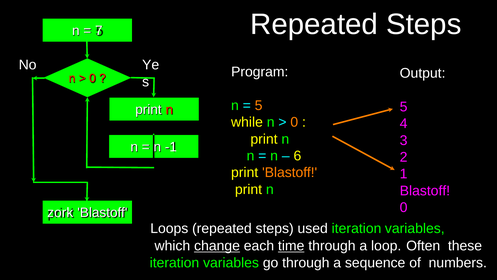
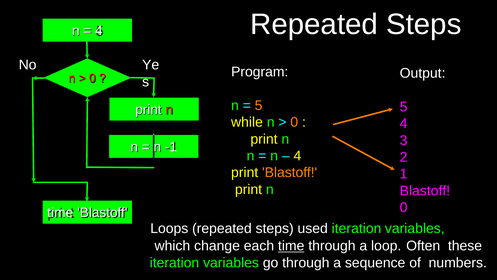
7: 7 -> 4 (99, 31)
6: 6 -> 4 (297, 156)
zork: zork -> time (60, 212)
change underline: present -> none (217, 246)
